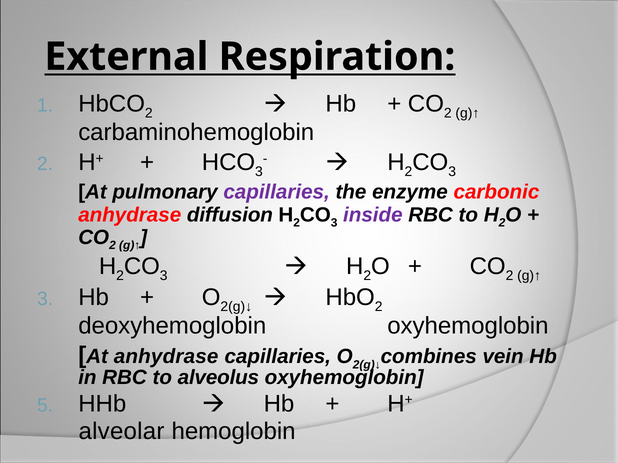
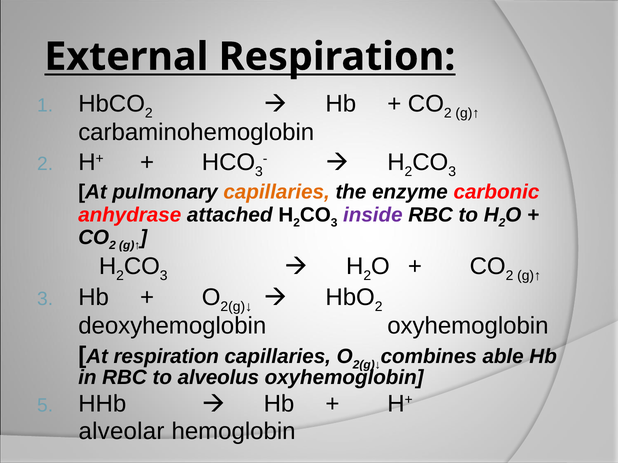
capillaries colour: purple -> orange (277, 192)
diffusion: diffusion -> attached (230, 215)
At anhydrase: anhydrase -> respiration (166, 357)
vein: vein -> able (503, 357)
